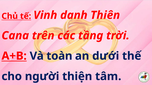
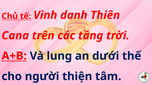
toàn: toàn -> lung (59, 56)
